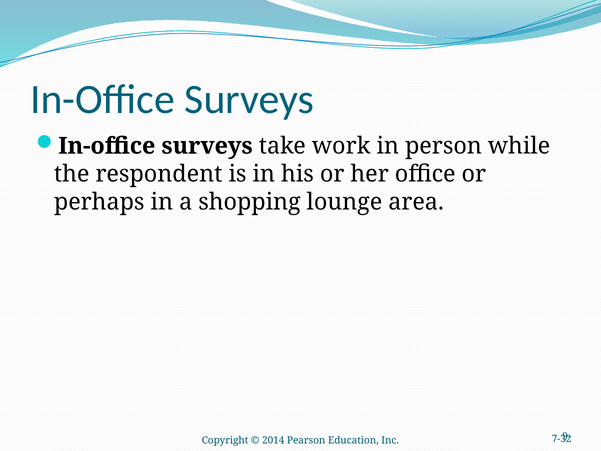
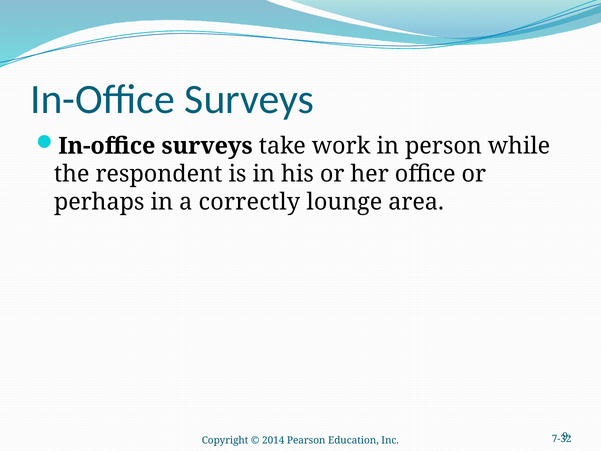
shopping: shopping -> correctly (249, 202)
